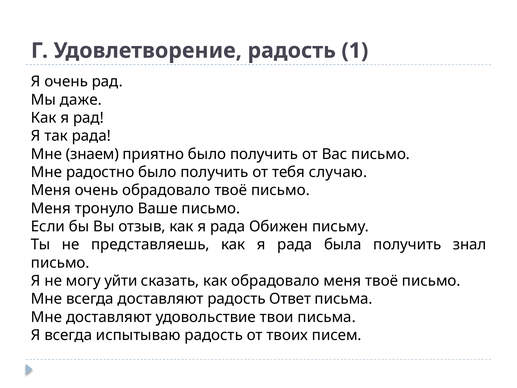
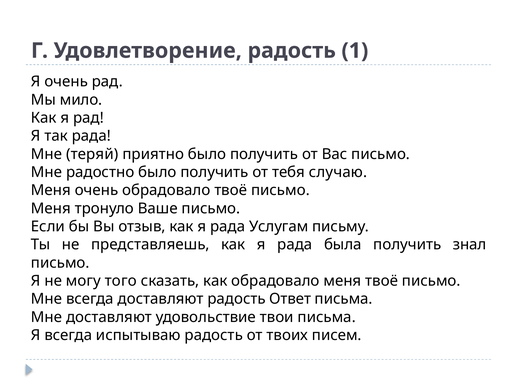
даже: даже -> мило (81, 100)
знаем: знаем -> теряй (92, 154)
Обижен: Обижен -> Услугам (279, 226)
уйти: уйти -> того (121, 281)
